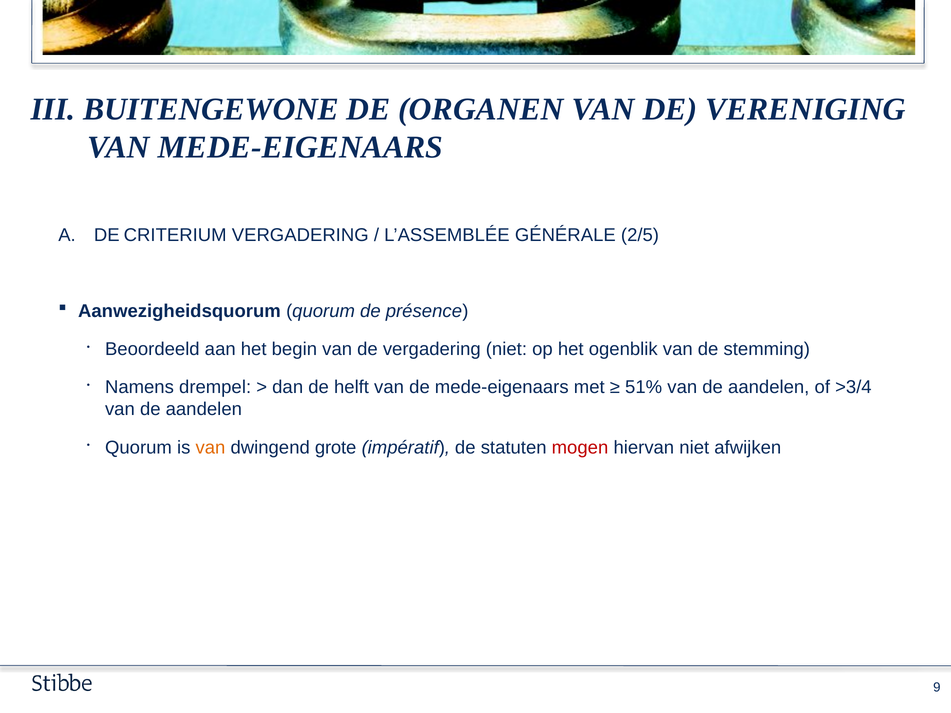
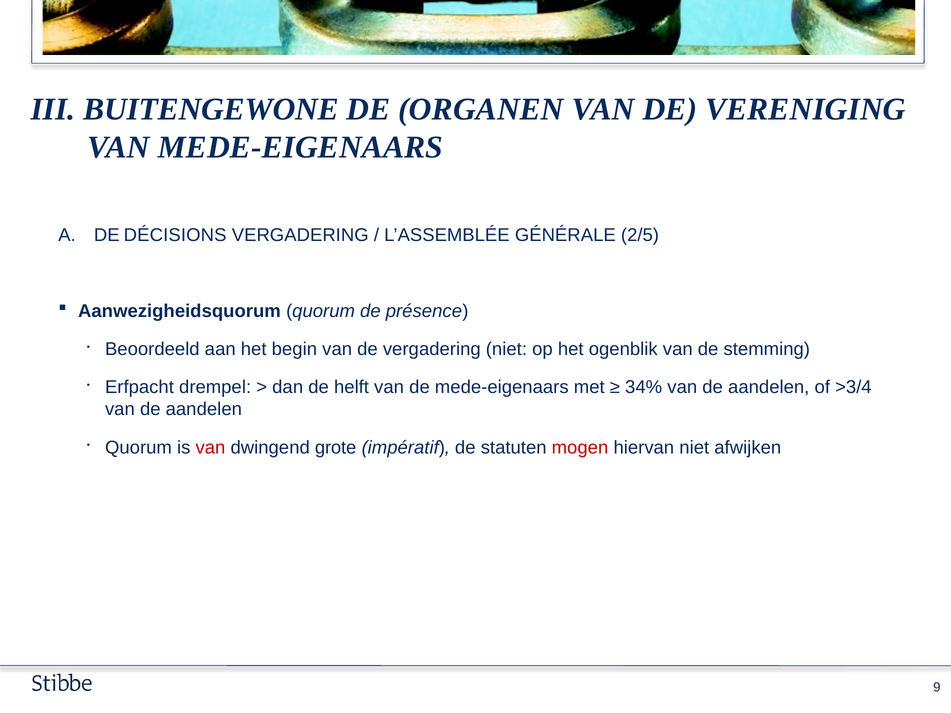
CRITERIUM: CRITERIUM -> DÉCISIONS (175, 235)
Namens: Namens -> Erfpacht (139, 387)
51%: 51% -> 34% (644, 387)
van colour: orange -> red (210, 448)
